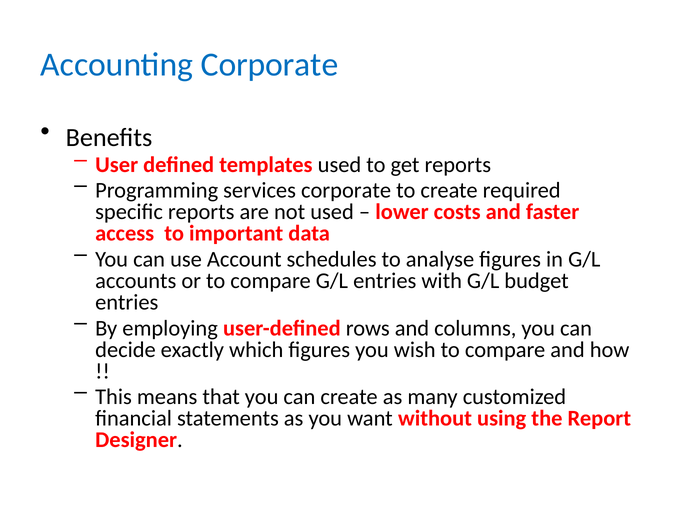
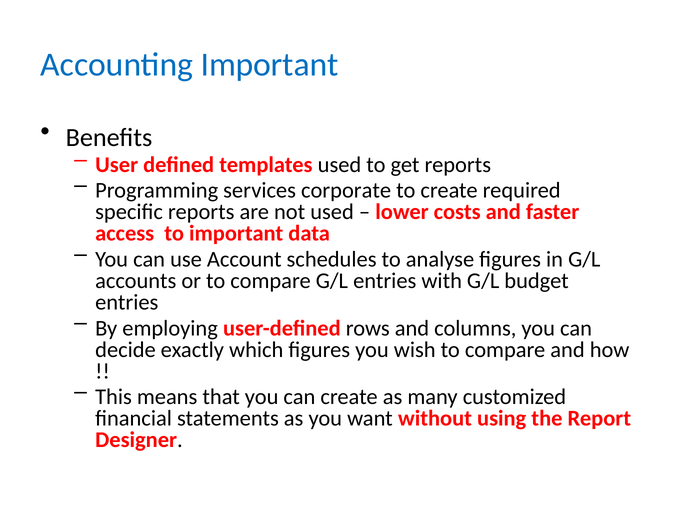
Accounting Corporate: Corporate -> Important (270, 65)
